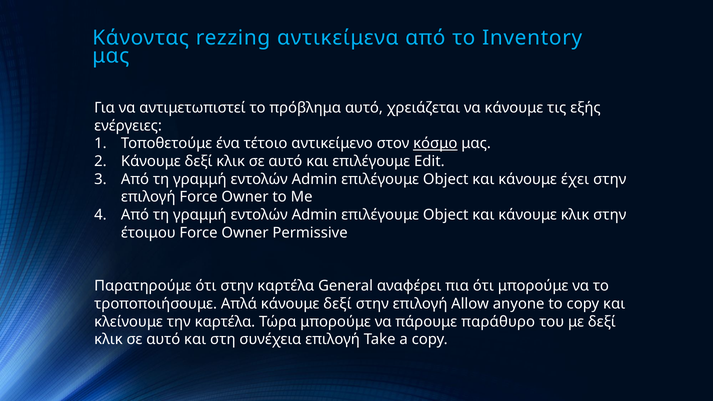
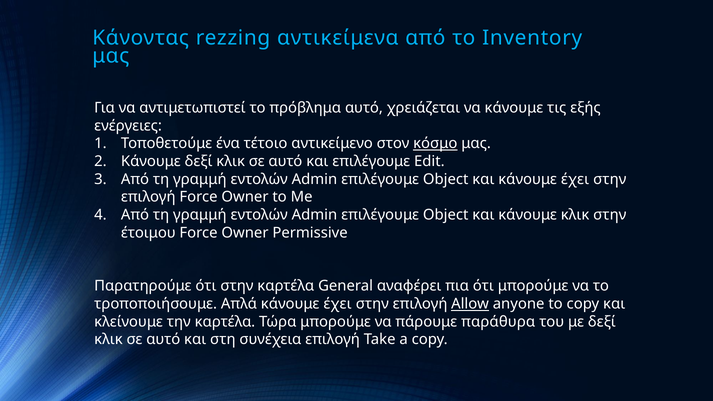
Απλά κάνουμε δεξί: δεξί -> έχει (338, 304)
Allow underline: none -> present (470, 304)
παράθυρο: παράθυρο -> παράθυρα (498, 322)
